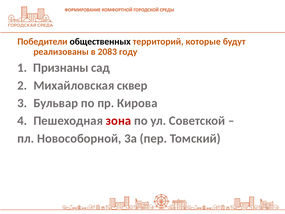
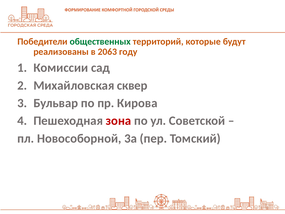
общественных colour: black -> green (100, 42)
2083: 2083 -> 2063 (107, 52)
Признаны: Признаны -> Комиссии (61, 68)
